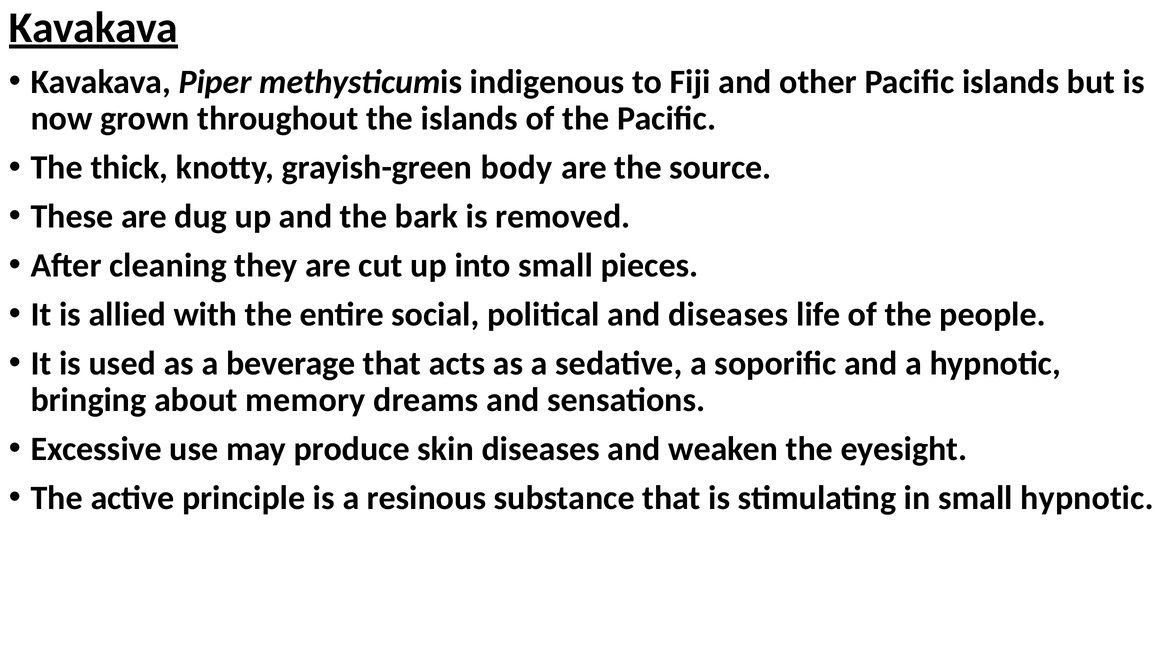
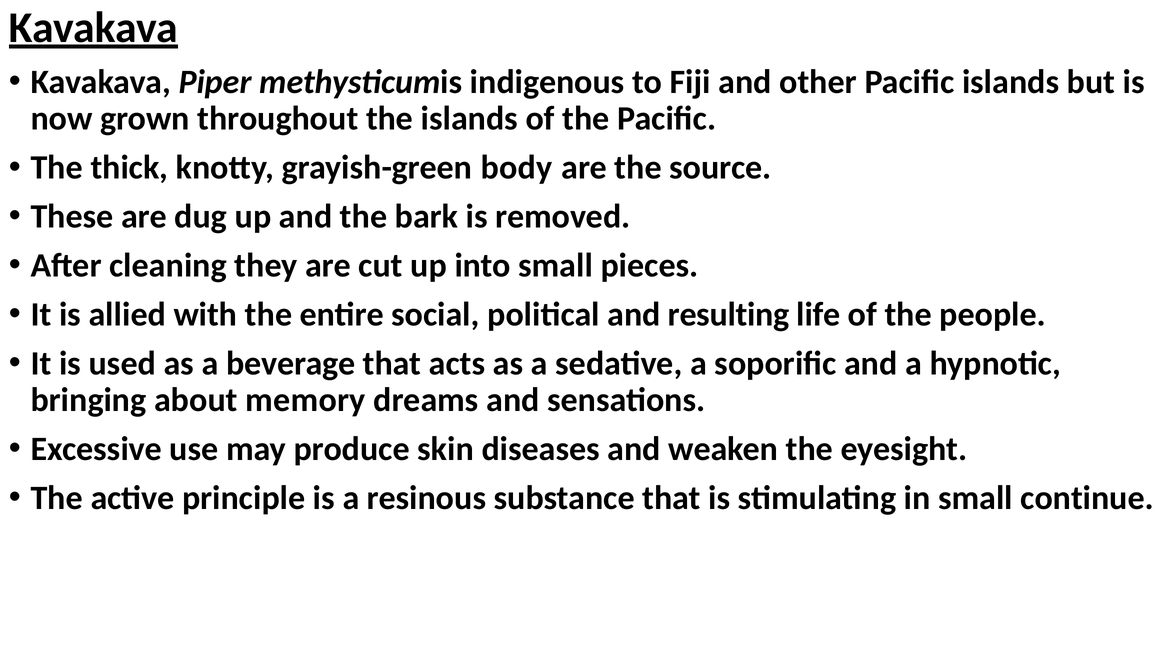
and diseases: diseases -> resulting (729, 314)
small hypnotic: hypnotic -> continue (1087, 498)
